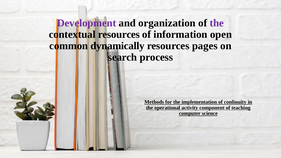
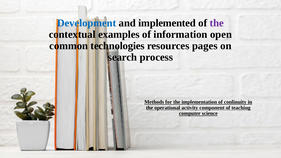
Development colour: purple -> blue (87, 23)
organization: organization -> implemented (167, 23)
contextual resources: resources -> examples (119, 34)
dynamically: dynamically -> technologies (118, 46)
